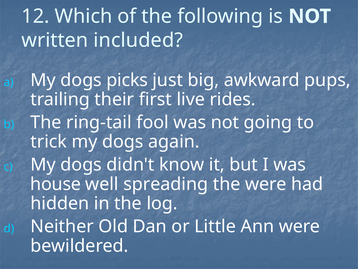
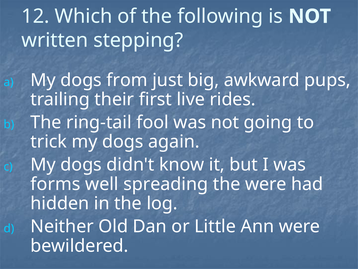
included: included -> stepping (138, 40)
picks: picks -> from (127, 80)
house: house -> forms (55, 184)
